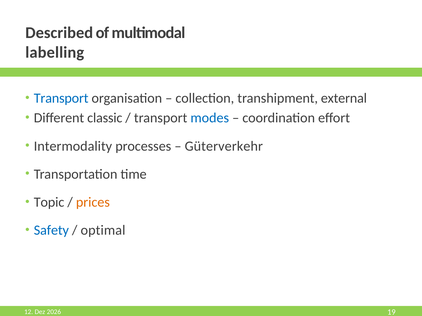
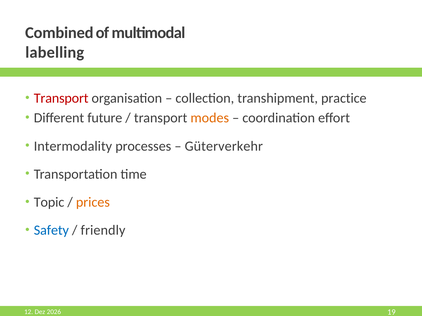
Described: Described -> Combined (59, 33)
Transport colour: blue -> red (61, 98)
external: external -> practice (344, 98)
classic: classic -> future (105, 118)
modes colour: blue -> orange (210, 118)
optimal: optimal -> friendly (103, 231)
